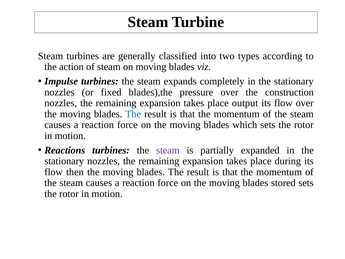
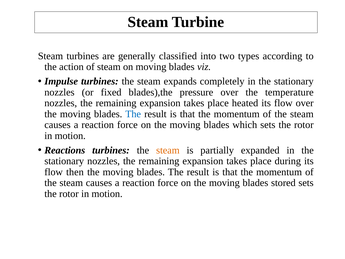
construction: construction -> temperature (289, 92)
output: output -> heated (245, 103)
steam colour: purple -> orange (168, 150)
